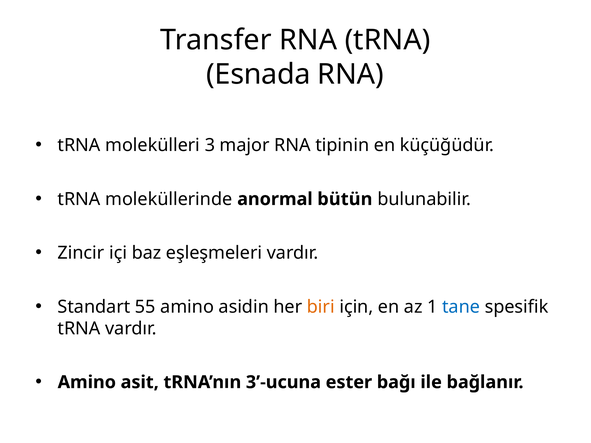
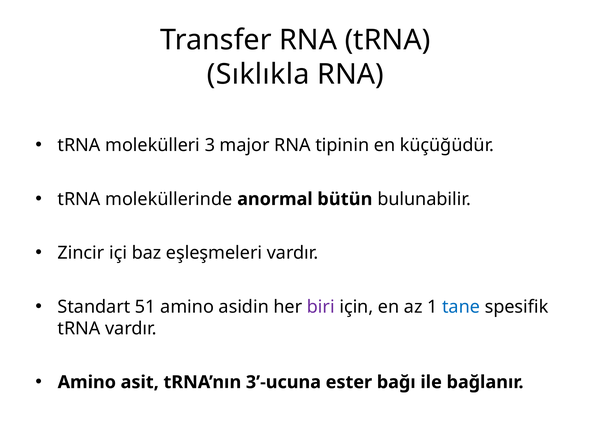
Esnada: Esnada -> Sıklıkla (258, 74)
55: 55 -> 51 (145, 307)
biri colour: orange -> purple (321, 307)
